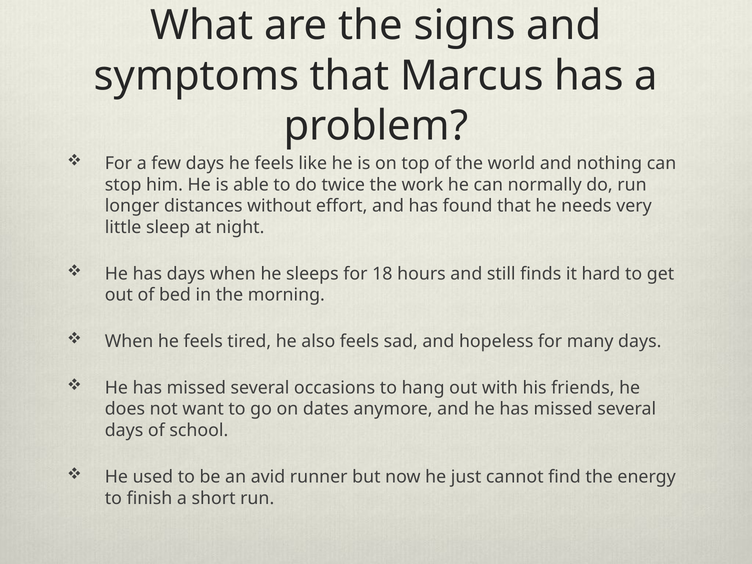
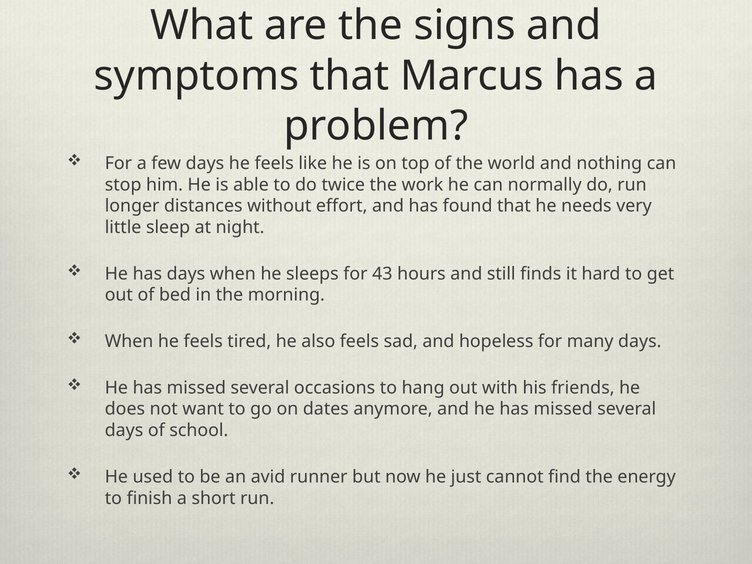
18: 18 -> 43 (382, 274)
